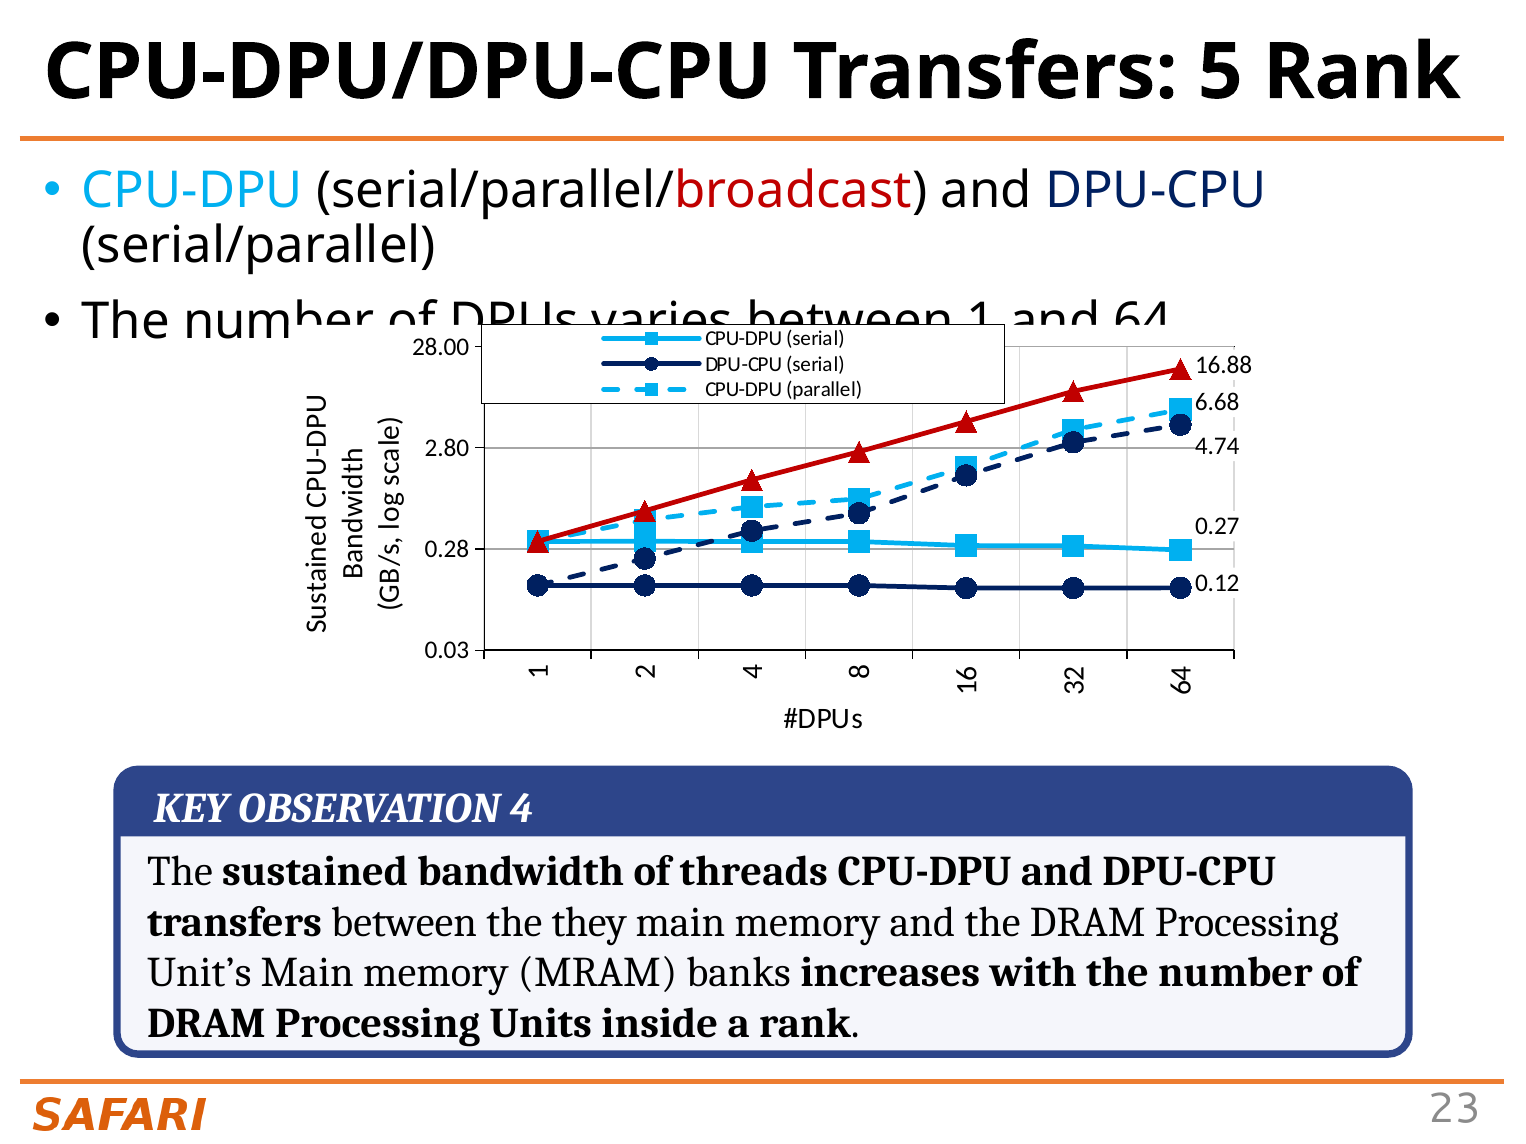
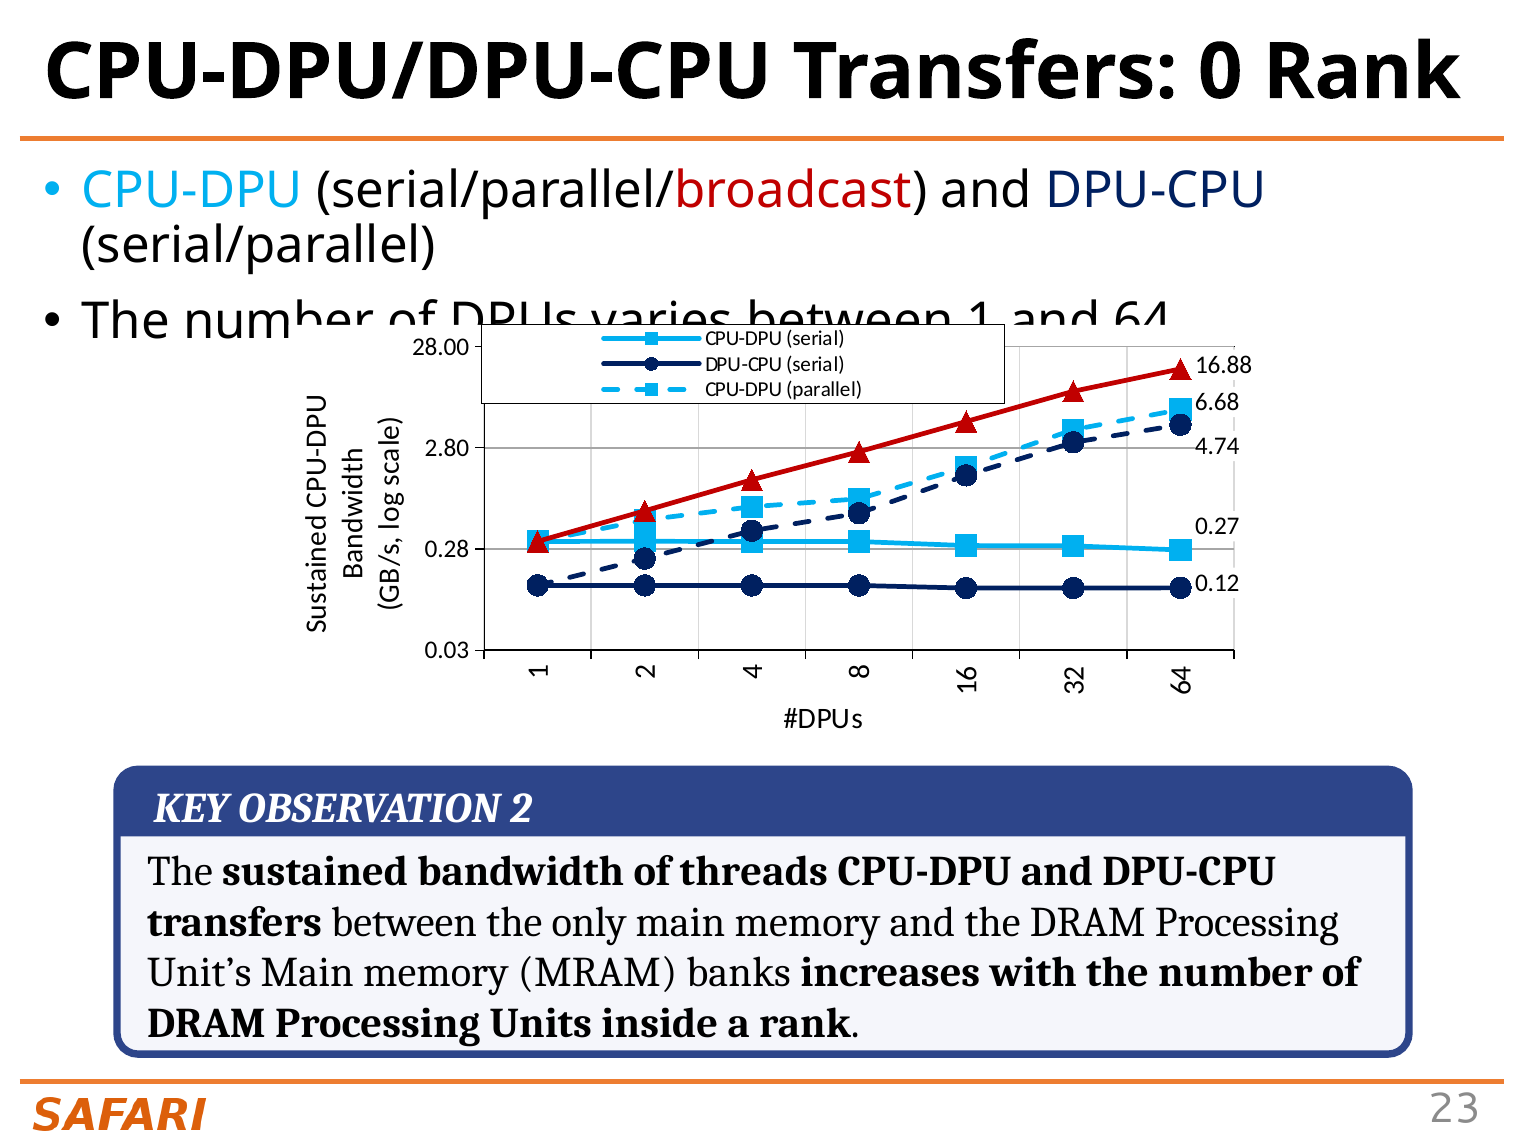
5: 5 -> 0 (1220, 72)
OBSERVATION 4: 4 -> 2 (521, 809)
they: they -> only (589, 922)
